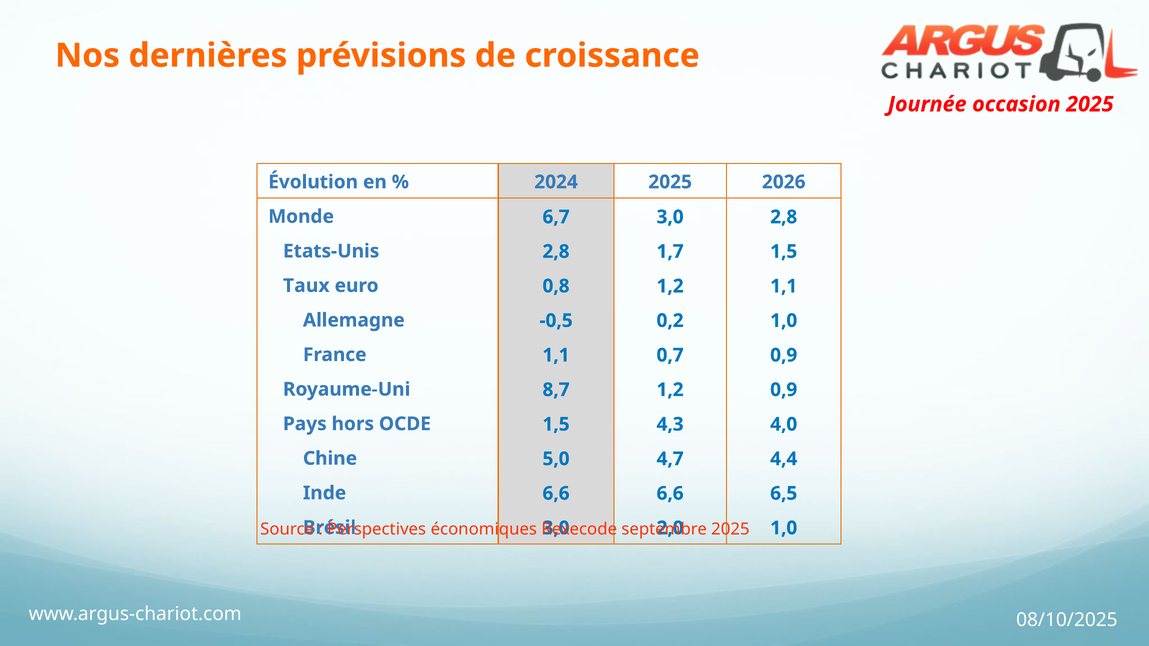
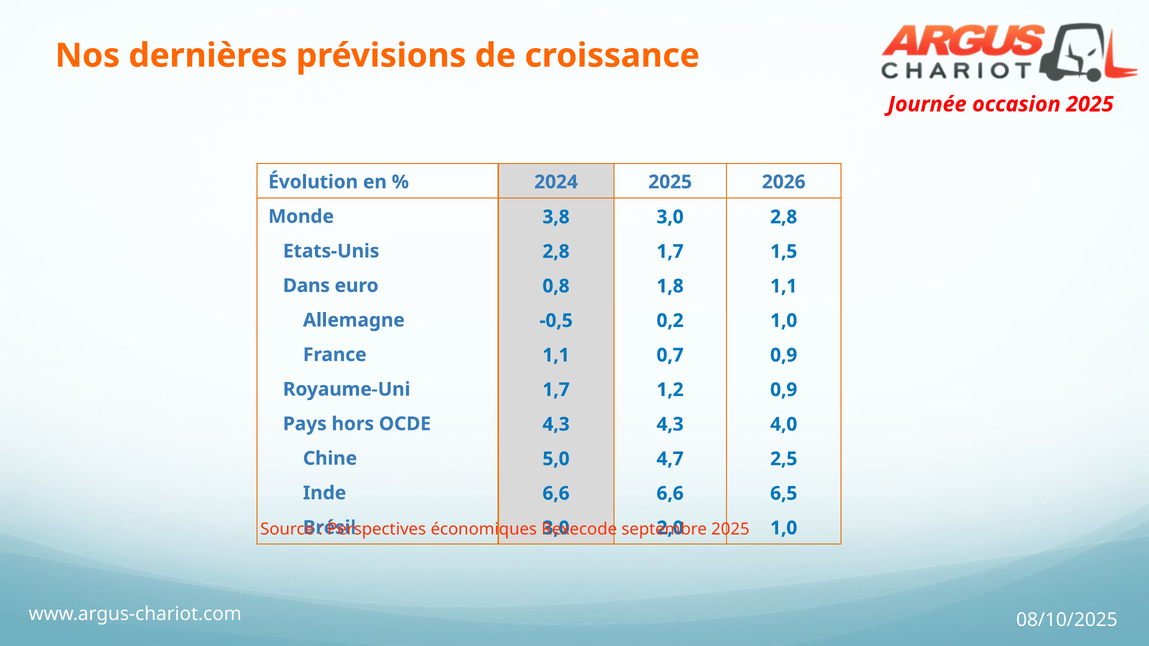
6,7: 6,7 -> 3,8 (556, 217)
Taux: Taux -> Dans (306, 286)
0,8 1,2: 1,2 -> 1,8 (670, 286)
Royaume-Uni 8,7: 8,7 -> 1,7 (556, 390)
OCDE 1,5: 1,5 -> 4,3 (556, 425)
4,4: 4,4 -> 2,5 (784, 459)
